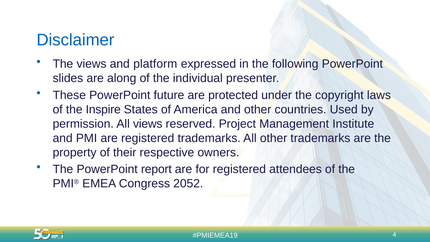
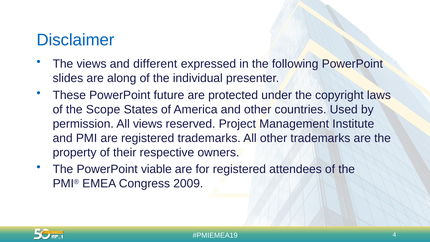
platform: platform -> different (155, 64)
Inspire: Inspire -> Scope (103, 109)
report: report -> viable (156, 169)
2052: 2052 -> 2009 (188, 184)
